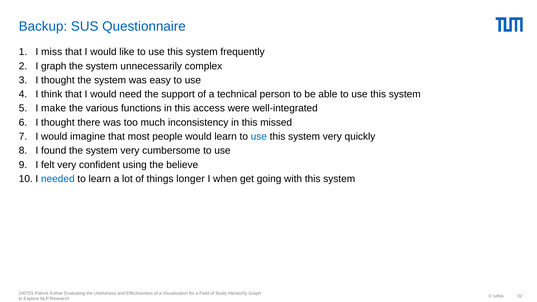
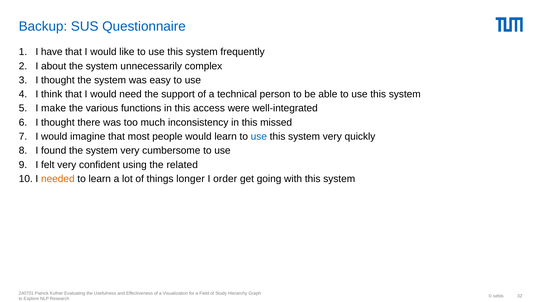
miss: miss -> have (52, 52)
I graph: graph -> about (54, 66)
believe: believe -> related (182, 165)
needed colour: blue -> orange (58, 179)
when: when -> order (225, 179)
